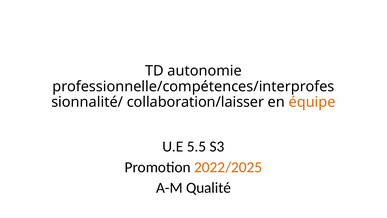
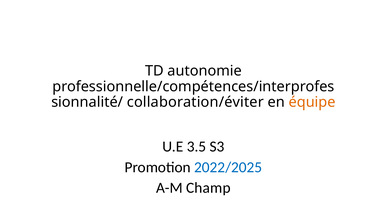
collaboration/laisser: collaboration/laisser -> collaboration/éviter (195, 102)
5.5: 5.5 -> 3.5 (196, 146)
2022/2025 colour: orange -> blue (228, 167)
Qualité: Qualité -> Champ (208, 188)
